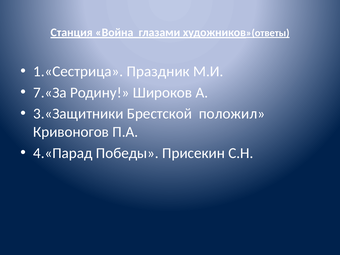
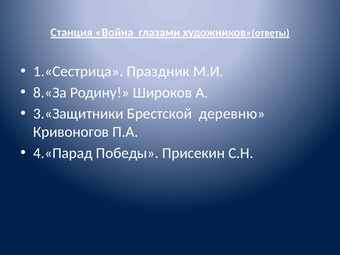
7.«За: 7.«За -> 8.«За (50, 93)
положил: положил -> деревню (232, 114)
